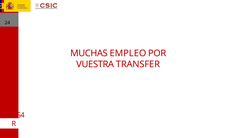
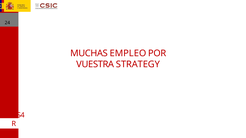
TRANSFER: TRANSFER -> STRATEGY (138, 64)
